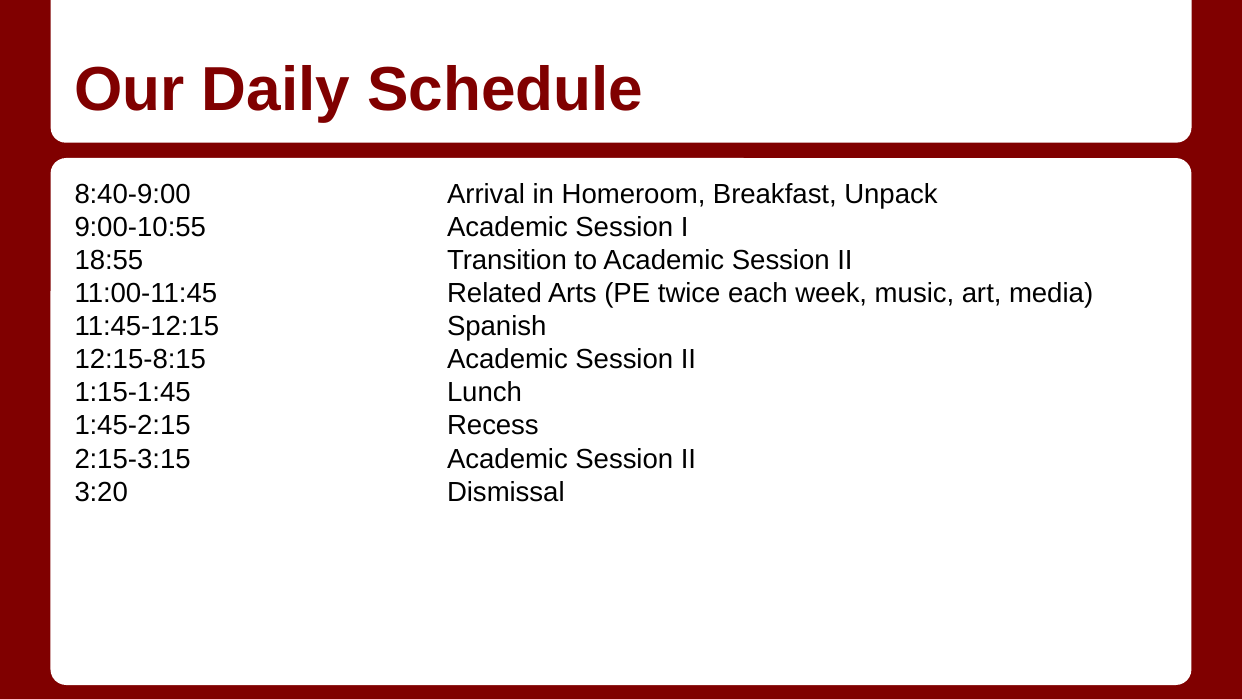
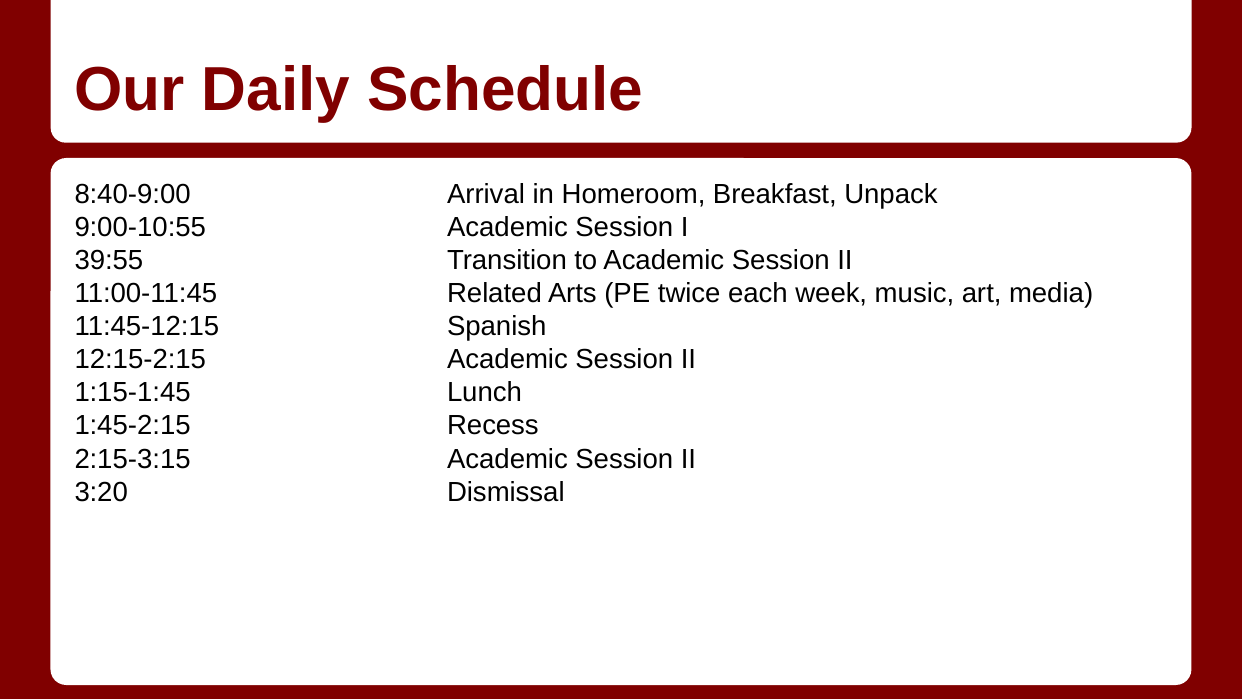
18:55: 18:55 -> 39:55 (109, 260)
12:15-8:15: 12:15-8:15 -> 12:15-2:15 (140, 359)
